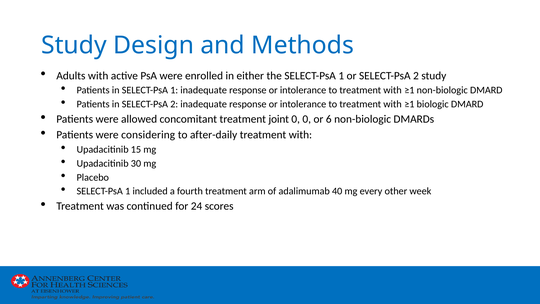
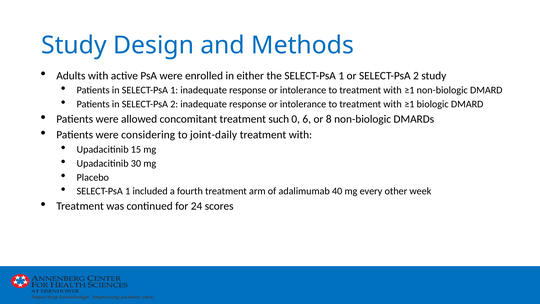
joint: joint -> such (279, 119)
0 0: 0 -> 6 (307, 119)
6: 6 -> 8 (329, 119)
after-daily: after-daily -> joint-daily (214, 135)
